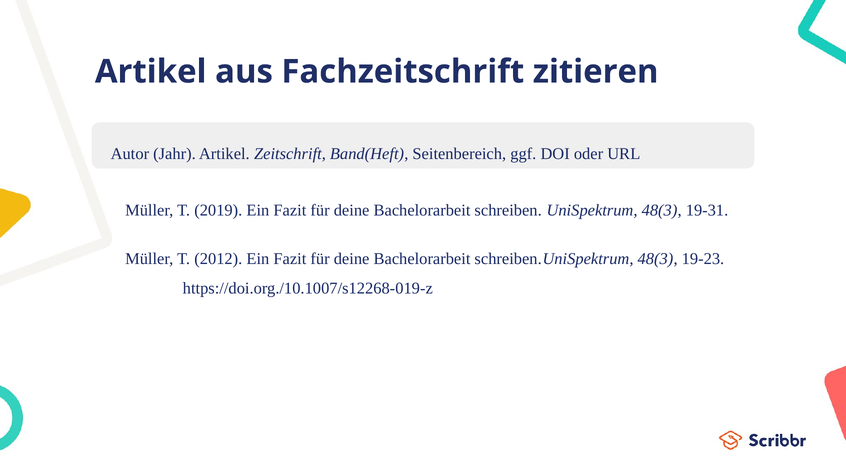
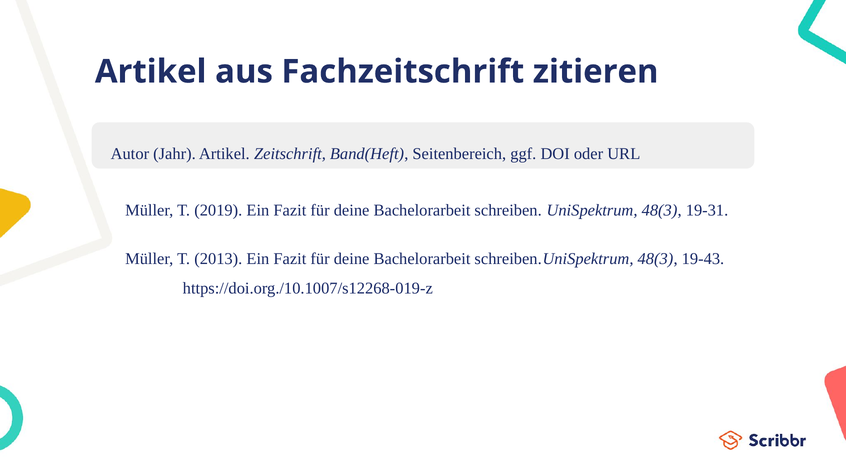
2012: 2012 -> 2013 (218, 259)
19-23: 19-23 -> 19-43 (703, 259)
